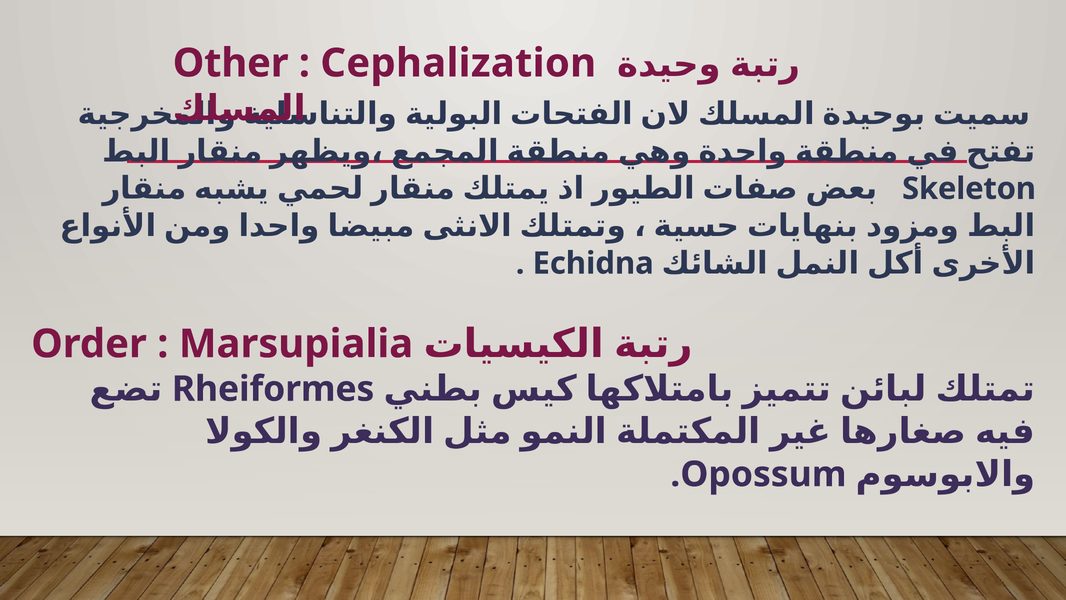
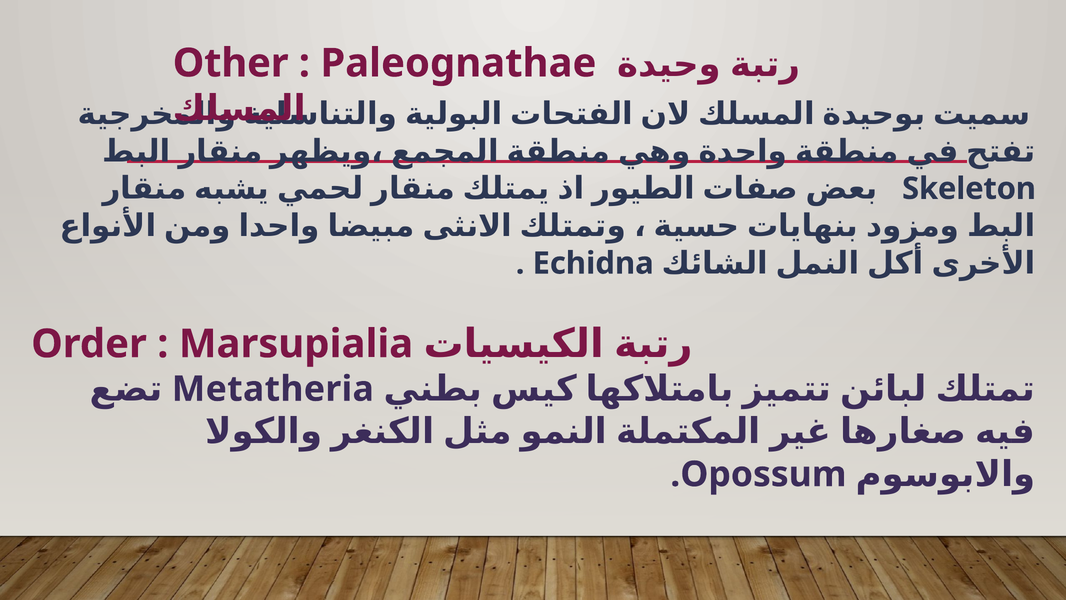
Cephalization: Cephalization -> Paleognathae (458, 63)
Rheiformes: Rheiformes -> Metatheria (273, 389)
